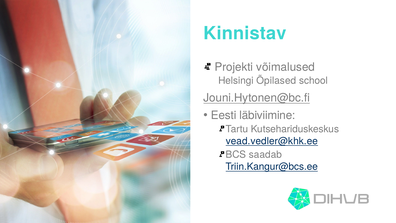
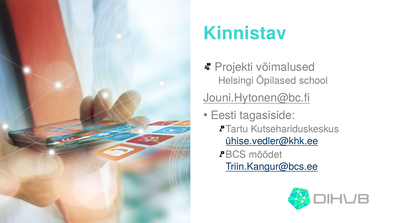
läbiviimine: läbiviimine -> tagasiside (267, 115)
vead.vedler@khk.ee: vead.vedler@khk.ee -> ühise.vedler@khk.ee (272, 141)
saadab: saadab -> mõõdet (265, 154)
